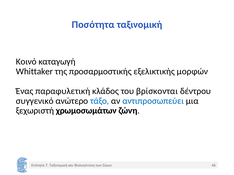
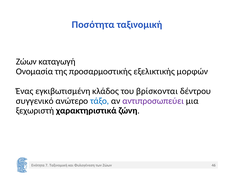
Κοινό: Κοινό -> Ζώων (26, 62)
Whittaker: Whittaker -> Ονομασία (34, 72)
παραφυλετική: παραφυλετική -> εγκιβωτισμένη (63, 91)
αντιπροσωπεύει colour: blue -> purple (153, 101)
χρωμοσωμάτων: χρωμοσωμάτων -> χαρακτηριστικά (86, 111)
